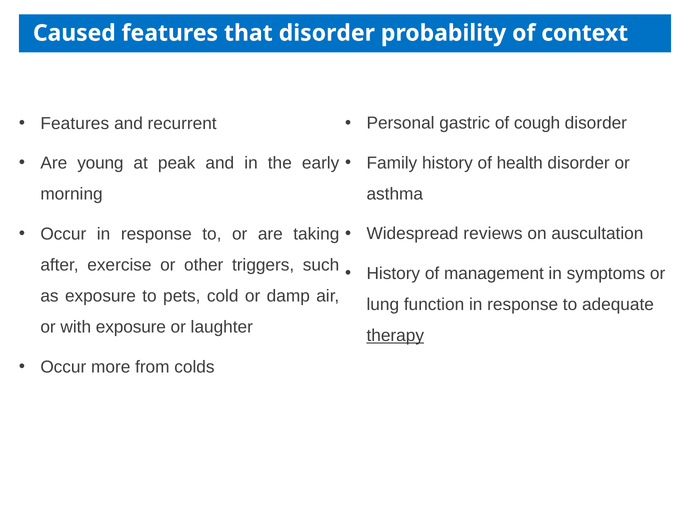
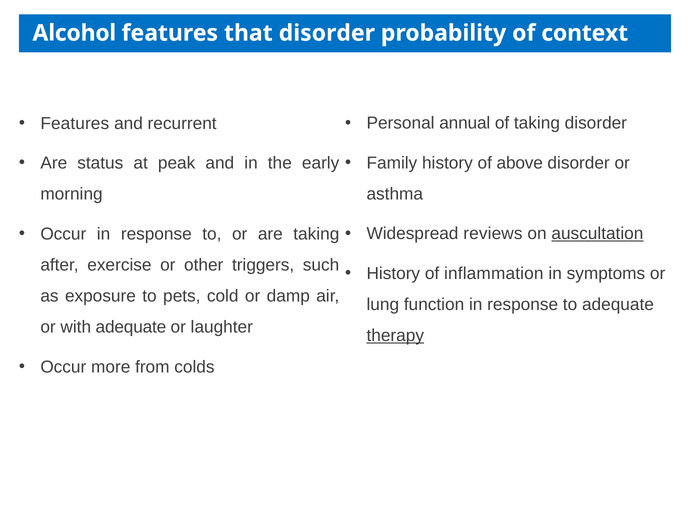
Caused: Caused -> Alcohol (74, 33)
gastric: gastric -> annual (465, 123)
of cough: cough -> taking (537, 123)
health: health -> above (520, 163)
young: young -> status (100, 163)
auscultation underline: none -> present (597, 234)
management: management -> inflammation (494, 273)
with exposure: exposure -> adequate (131, 327)
